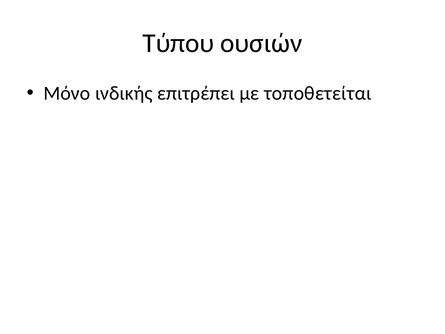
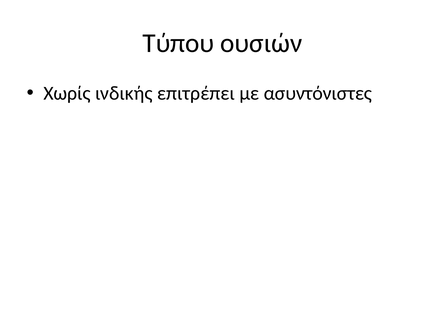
Μόνο: Μόνο -> Χωρίς (67, 93)
τοποθετείται: τοποθετείται -> ασυντόνιστες (318, 93)
